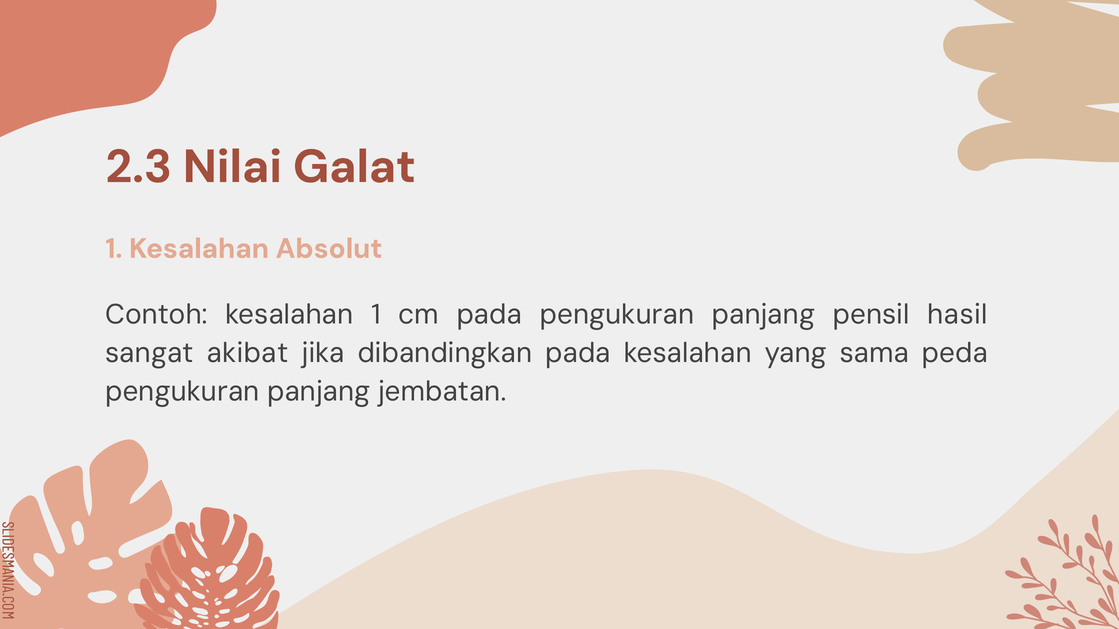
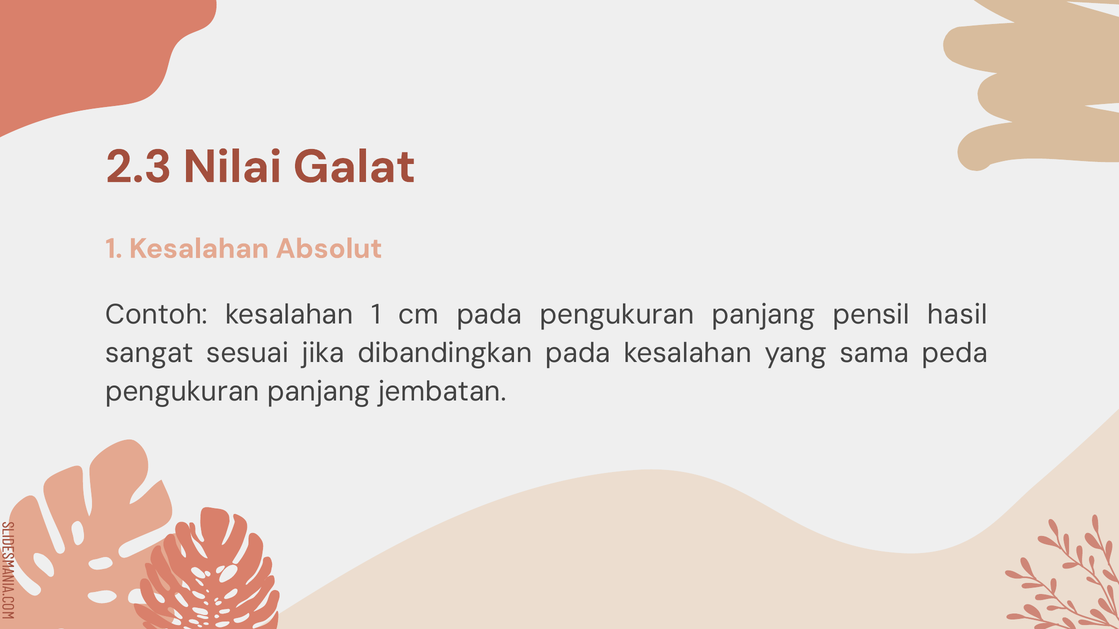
akibat: akibat -> sesuai (248, 353)
